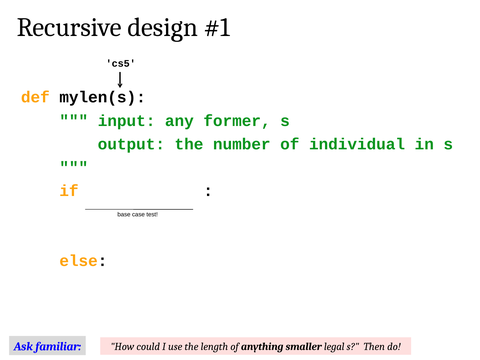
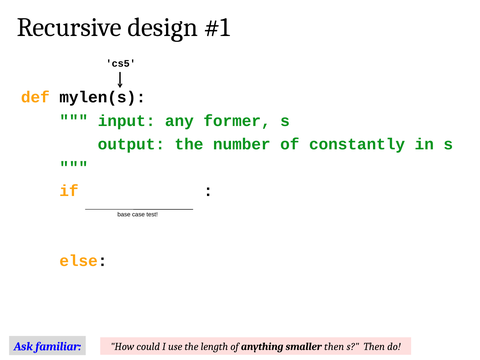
individual: individual -> constantly (357, 144)
smaller legal: legal -> then (334, 347)
